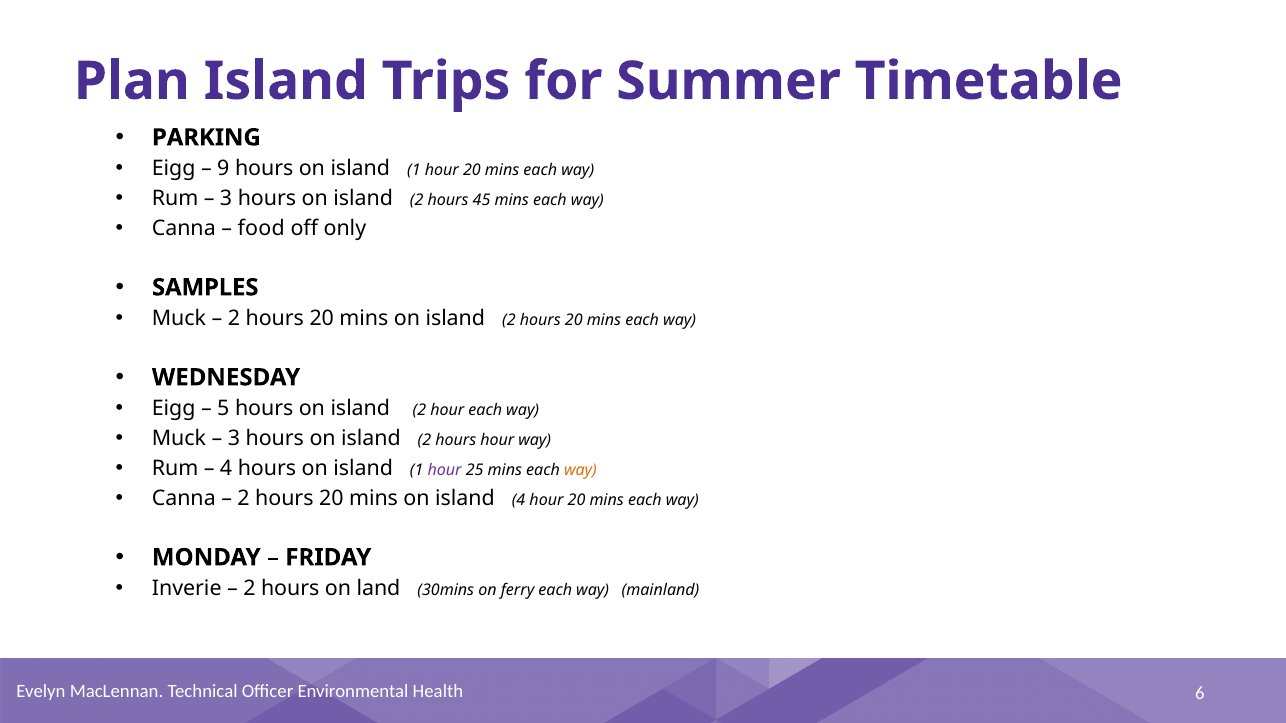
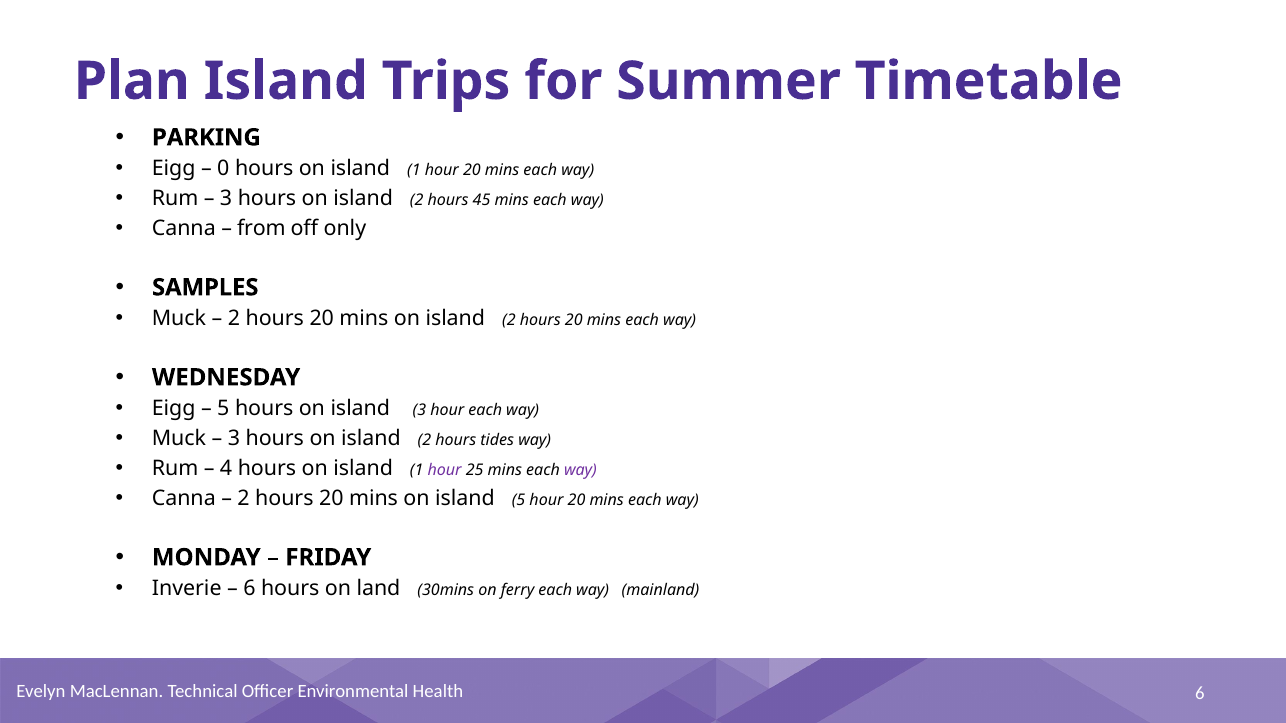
9: 9 -> 0 (223, 169)
food: food -> from (261, 229)
2: 2 -> 3 (419, 411)
hours hour: hour -> tides (497, 441)
way colour: orange -> purple (580, 471)
island 4: 4 -> 5 (519, 501)
2: 2 -> 6 (249, 589)
